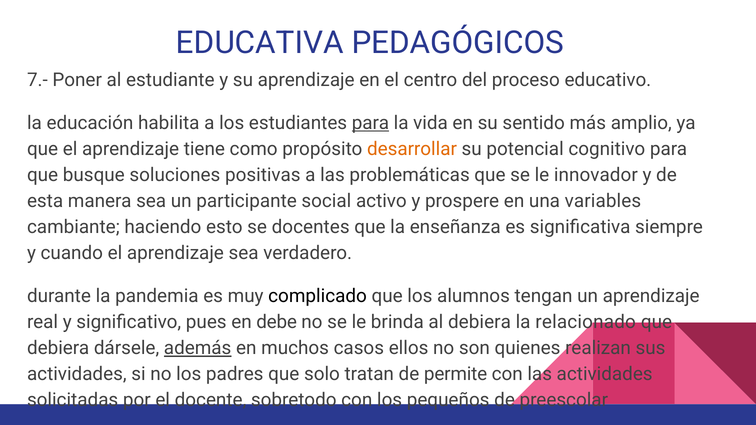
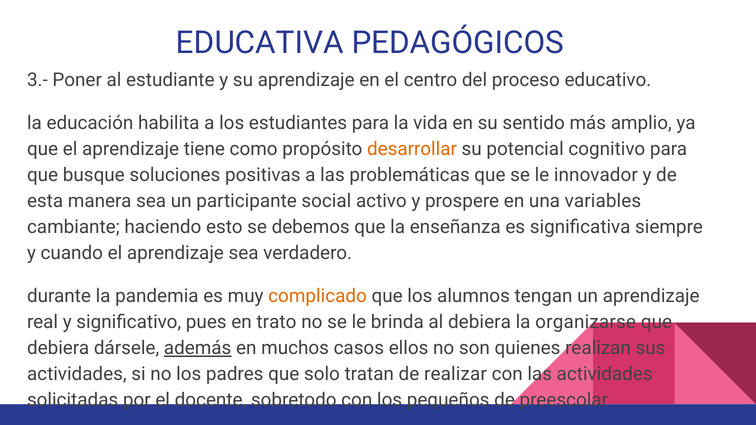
7.-: 7.- -> 3.- (37, 80)
para underline: present -> none (370, 123)
docentes: docentes -> debemos (311, 227)
complicado colour: black -> orange (318, 296)
debe: debe -> trato (276, 322)
relacionado: relacionado -> organizarse (586, 322)
permite: permite -> realizar (455, 374)
